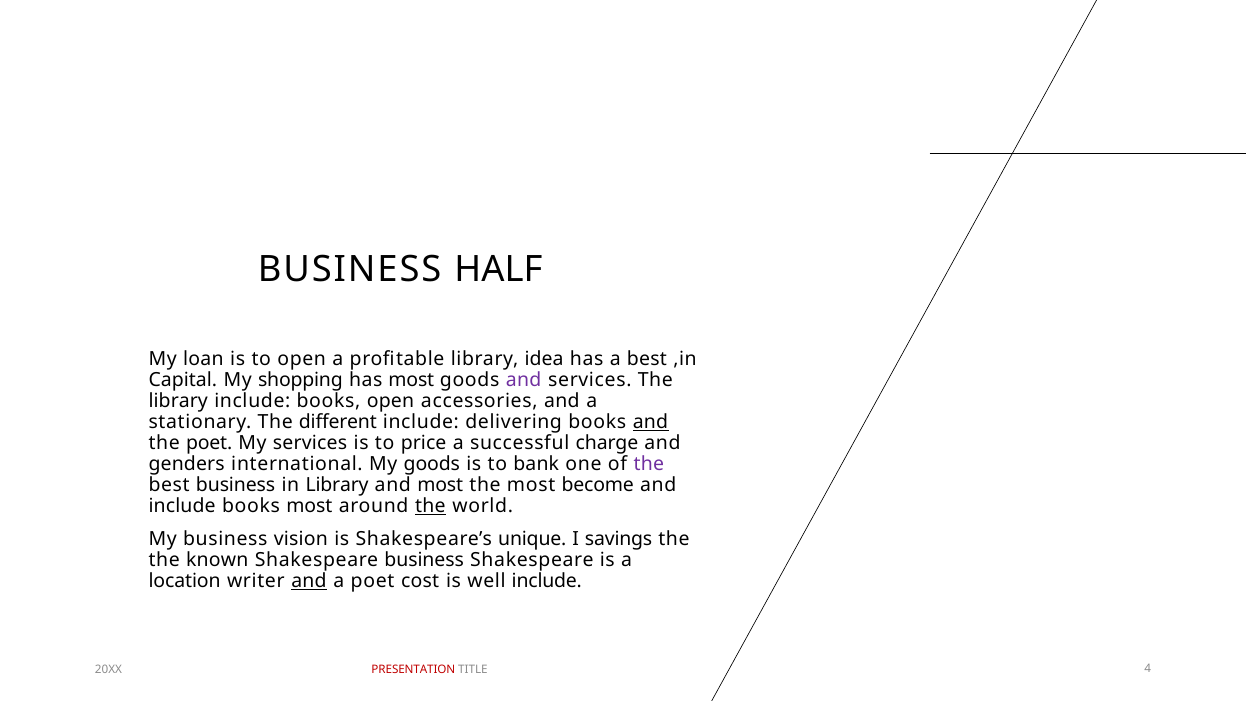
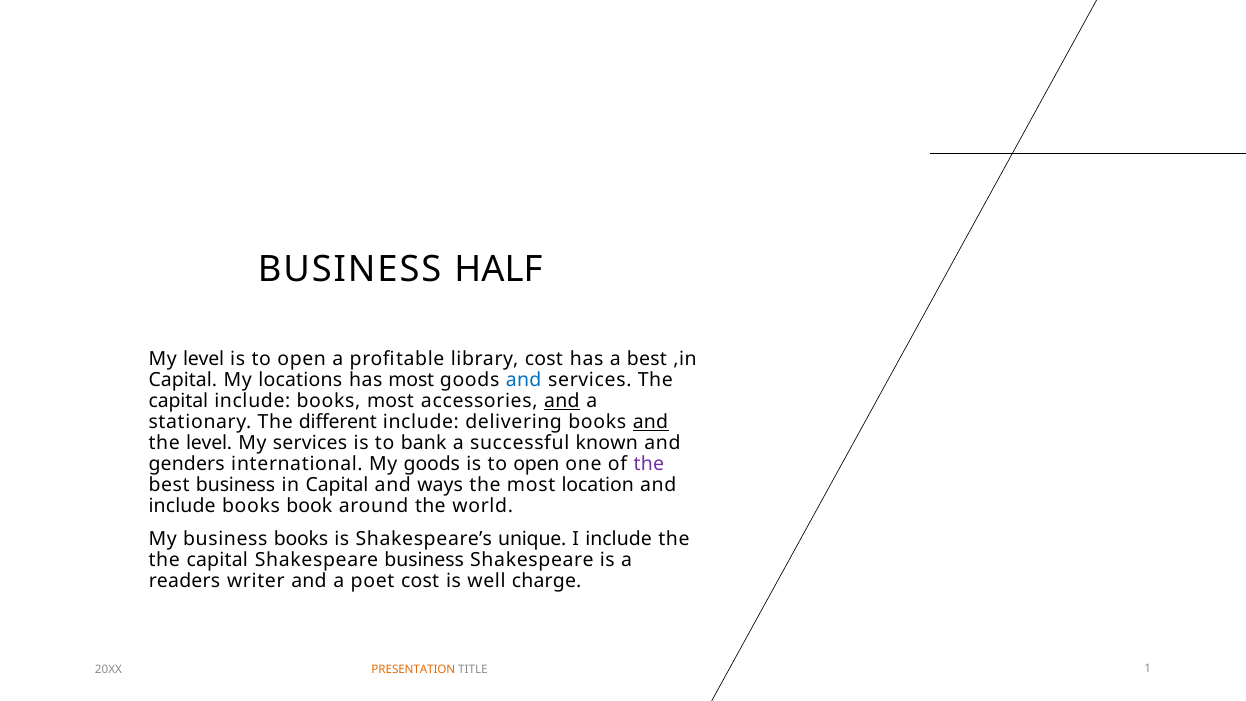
My loan: loan -> level (204, 359)
library idea: idea -> cost (544, 359)
shopping: shopping -> locations (300, 380)
and colour: purple -> blue (524, 380)
library: library -> capital (178, 401)
books open: open -> most (391, 401)
and underline: none -> present (562, 401)
the poet: poet -> level (209, 443)
price: price -> bank (424, 443)
charge: charge -> known (607, 443)
bank: bank -> open (536, 464)
in Library: Library -> Capital (337, 485)
and most: most -> ways (440, 485)
become: become -> location (598, 485)
books most: most -> book (309, 506)
the underline: present -> none (430, 506)
business vision: vision -> books (301, 539)
I savings: savings -> include (619, 539)
known: known -> capital (217, 560)
location: location -> readers (184, 581)
and underline: present -> none (309, 581)
well include: include -> charge (547, 581)
PRESENTATION colour: red -> orange (413, 669)
4: 4 -> 1 (1148, 668)
